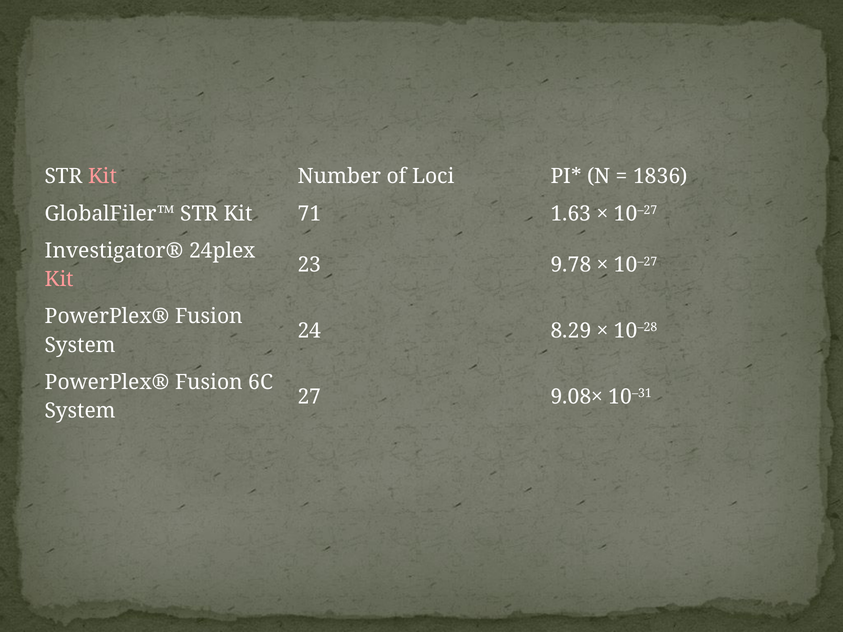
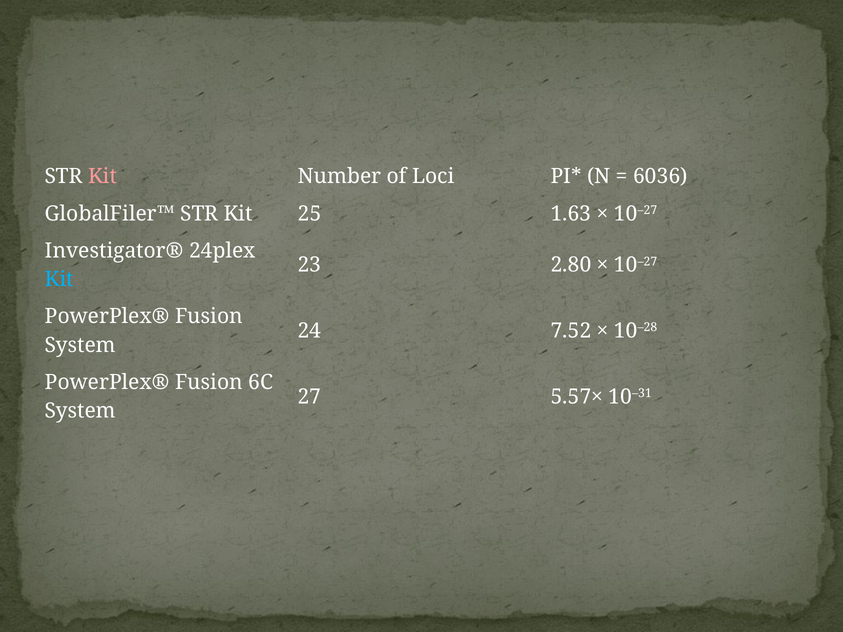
1836: 1836 -> 6036 (660, 177)
71: 71 -> 25 (310, 214)
9.78: 9.78 -> 2.80 (571, 265)
Kit colour: pink -> light blue (59, 279)
8.29: 8.29 -> 7.52 (571, 331)
9.08×: 9.08× -> 5.57× (577, 397)
